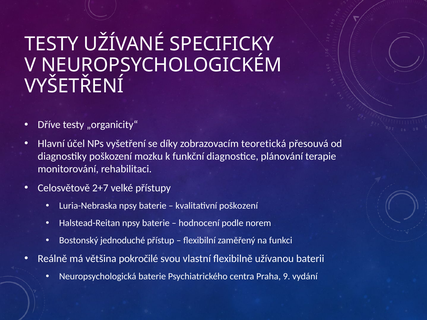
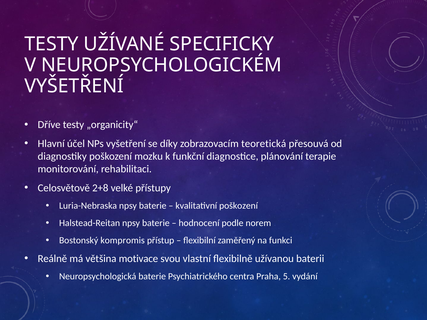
2+7: 2+7 -> 2+8 (100, 188)
jednoduché: jednoduché -> kompromis (123, 241)
pokročilé: pokročilé -> motivace (138, 259)
9: 9 -> 5 (287, 277)
